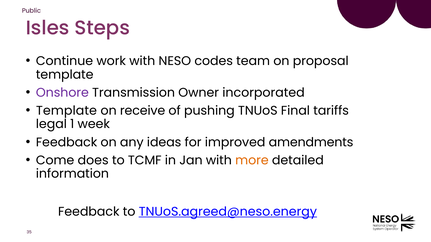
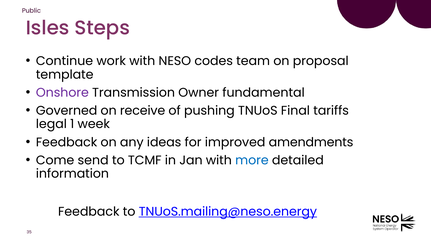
incorporated: incorporated -> fundamental (264, 93)
Template: Template -> Governed (67, 111)
does: does -> send (93, 161)
more colour: orange -> blue (252, 161)
TNUoS.agreed@neso.energy: TNUoS.agreed@neso.energy -> TNUoS.mailing@neso.energy (228, 212)
